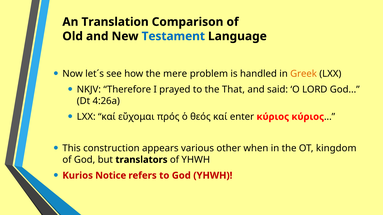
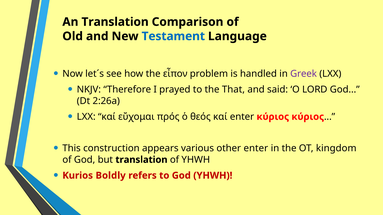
mere: mere -> εἶπον (175, 74)
Greek colour: orange -> purple (304, 74)
4:26a: 4:26a -> 2:26a (106, 101)
other when: when -> enter (256, 149)
but translators: translators -> translation (141, 160)
Notice: Notice -> Boldly (111, 176)
